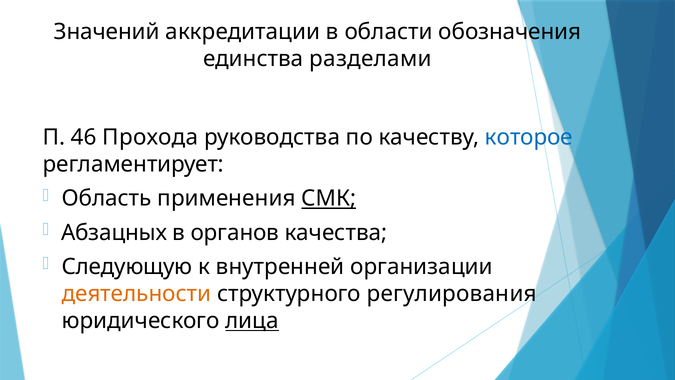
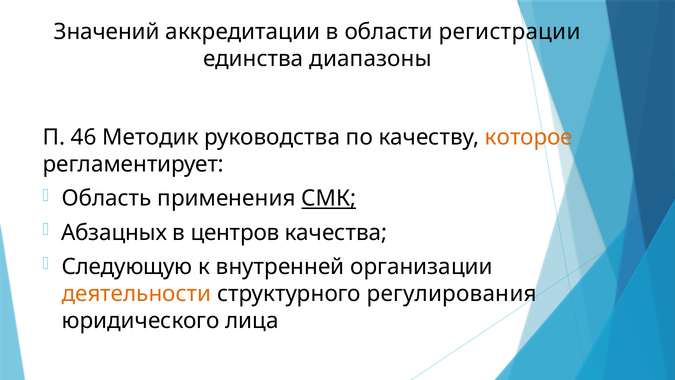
обозначения: обозначения -> регистрации (510, 32)
разделами: разделами -> диапазоны (371, 59)
Прохода: Прохода -> Методик (151, 137)
которое colour: blue -> orange (529, 137)
органов: органов -> центров (235, 232)
лица underline: present -> none (252, 321)
